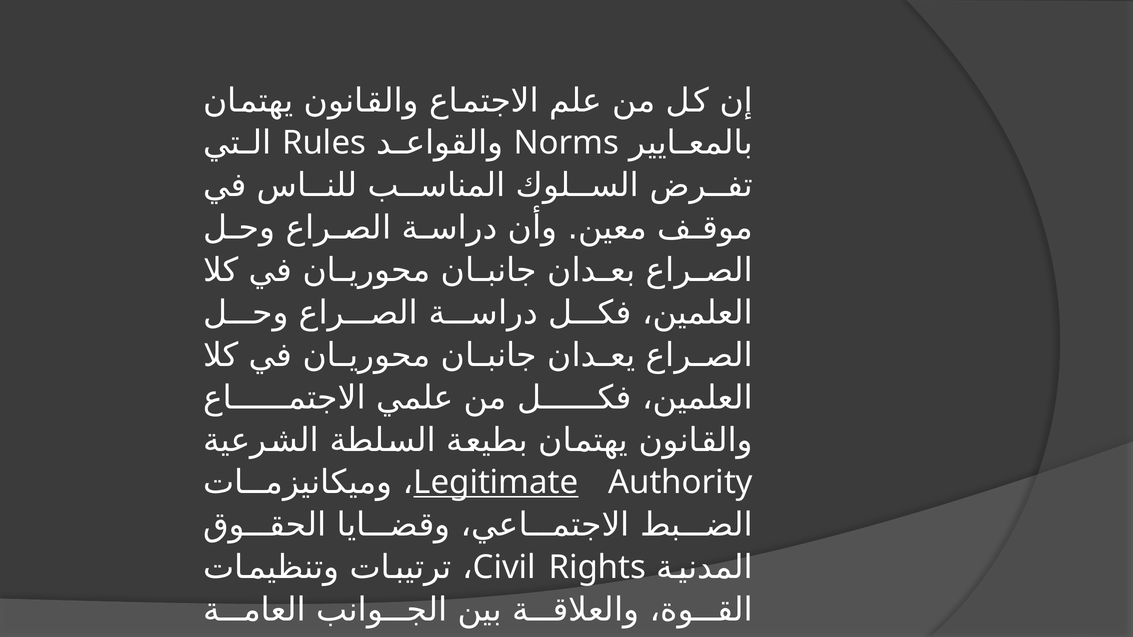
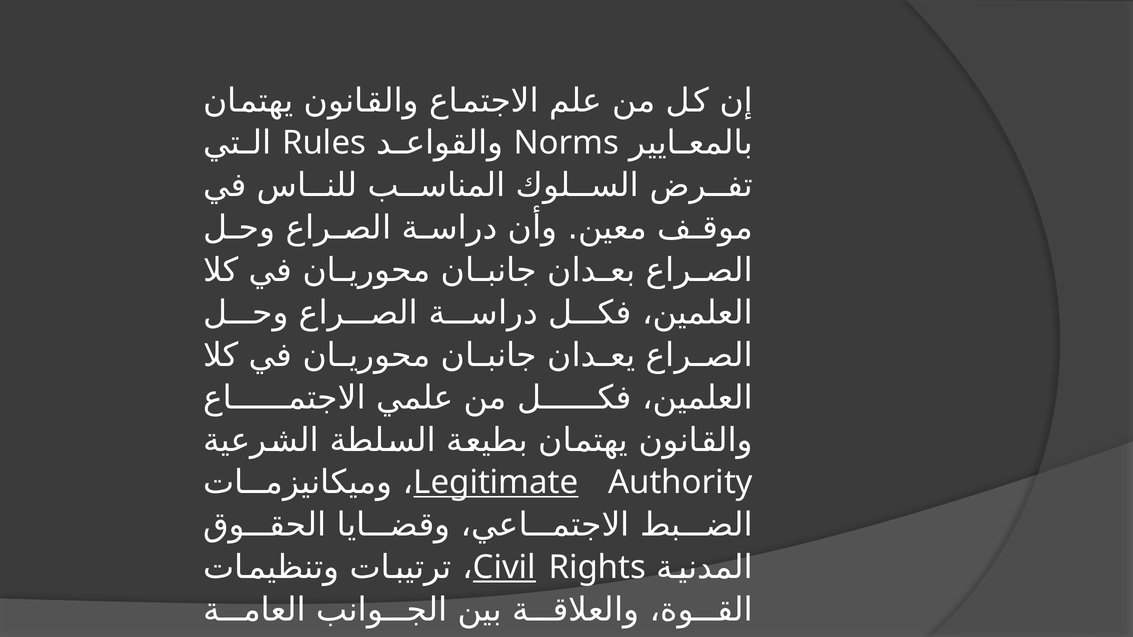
Civil underline: none -> present (504, 568)
